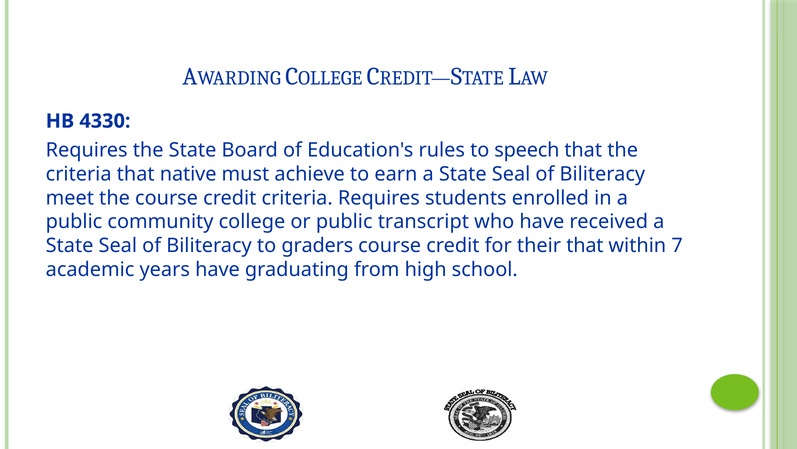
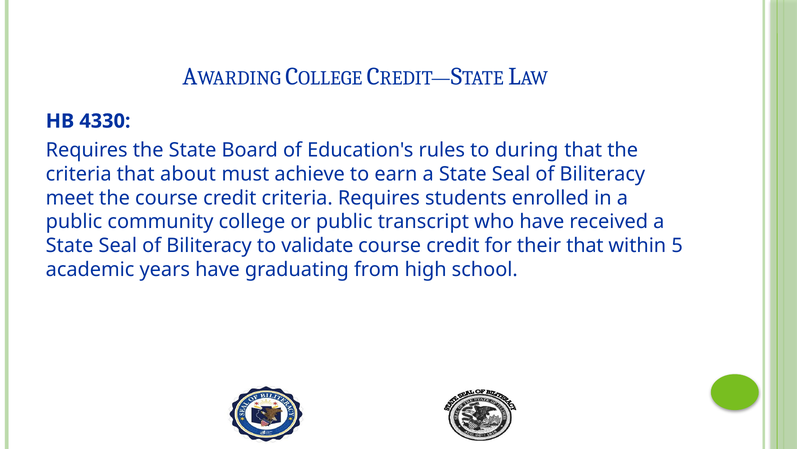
speech: speech -> during (527, 150)
native: native -> about (188, 174)
graders: graders -> validate (317, 245)
7: 7 -> 5 (677, 245)
